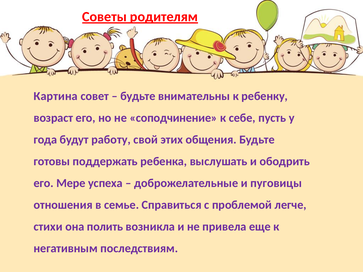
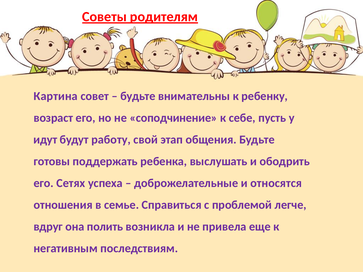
года: года -> идут (45, 140)
этих: этих -> этап (172, 140)
Мере: Мере -> Сетях (71, 183)
пуговицы: пуговицы -> относятся (276, 183)
стихи: стихи -> вдруг (48, 227)
